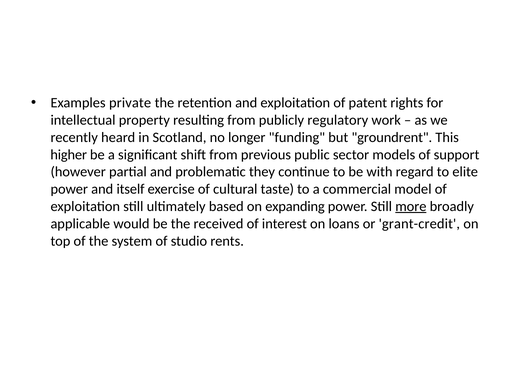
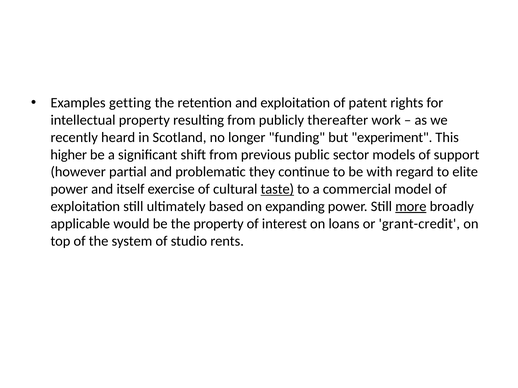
private: private -> getting (130, 103)
regulatory: regulatory -> thereafter (338, 120)
groundrent: groundrent -> experiment (392, 137)
taste underline: none -> present (277, 189)
the received: received -> property (219, 224)
